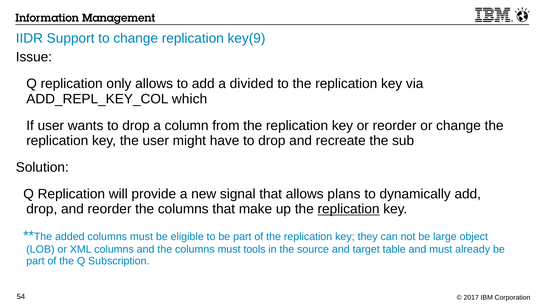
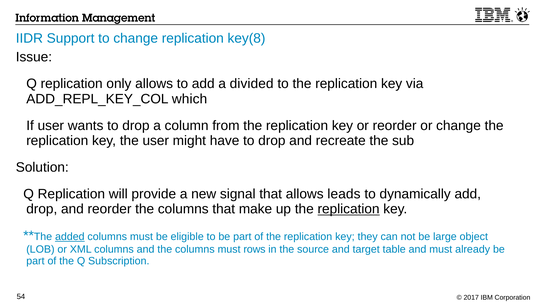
key(9: key(9 -> key(8 (246, 38)
plans: plans -> leads (344, 194)
added underline: none -> present (70, 237)
tools: tools -> rows (254, 249)
